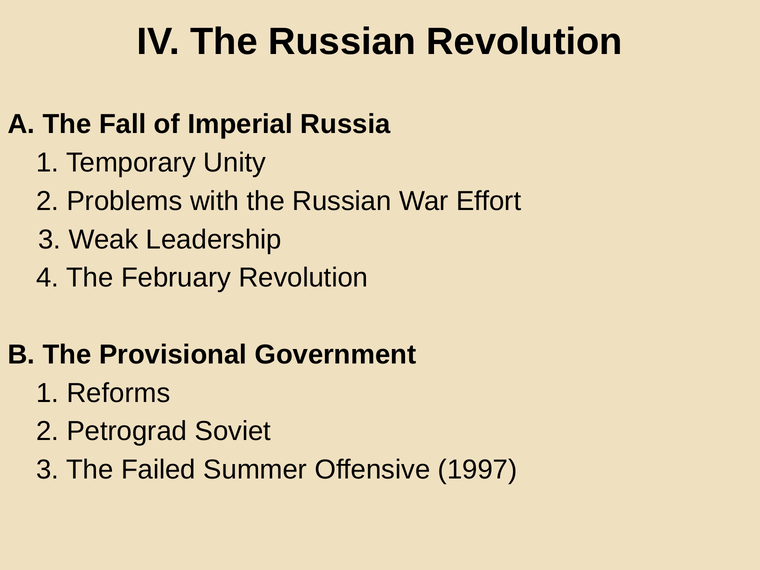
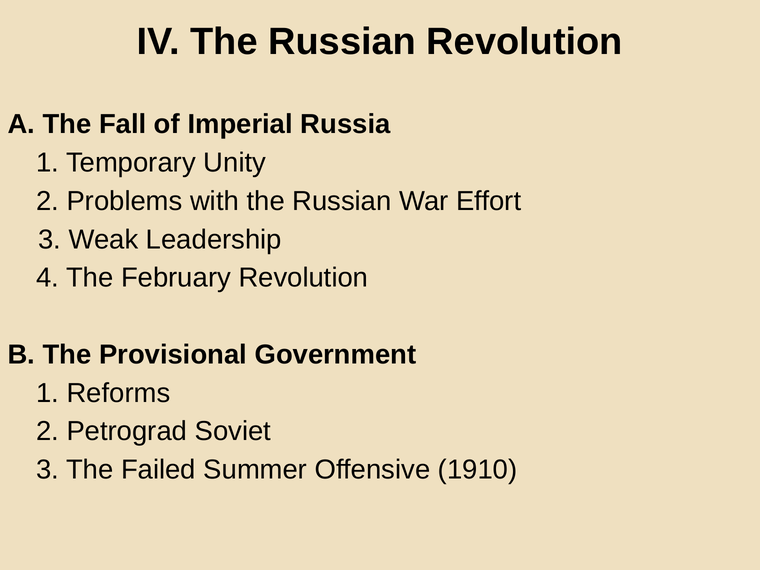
1997: 1997 -> 1910 (478, 470)
